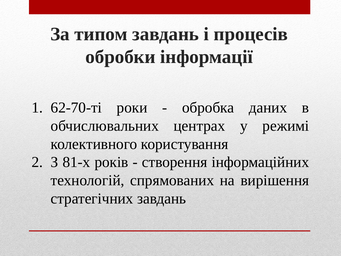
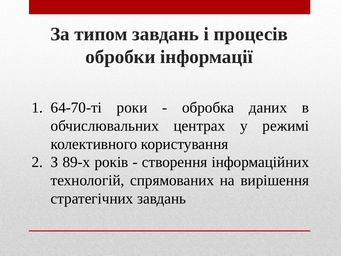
62-70-ті: 62-70-ті -> 64-70-ті (76, 107)
81-х: 81-х -> 89-х (76, 162)
